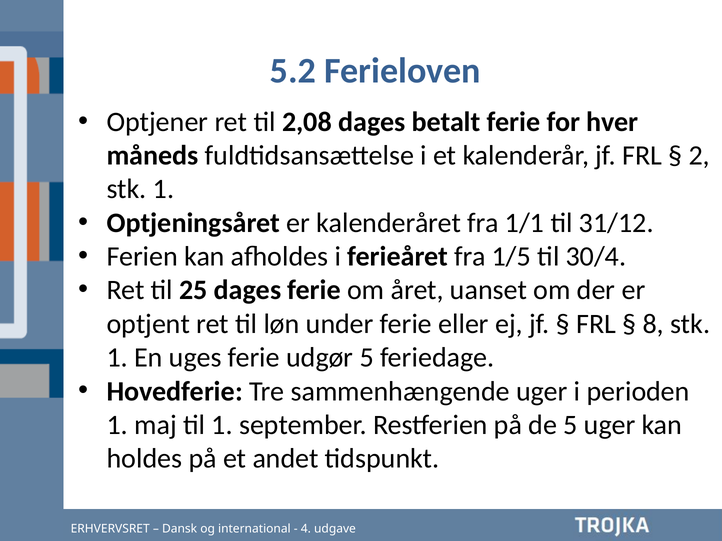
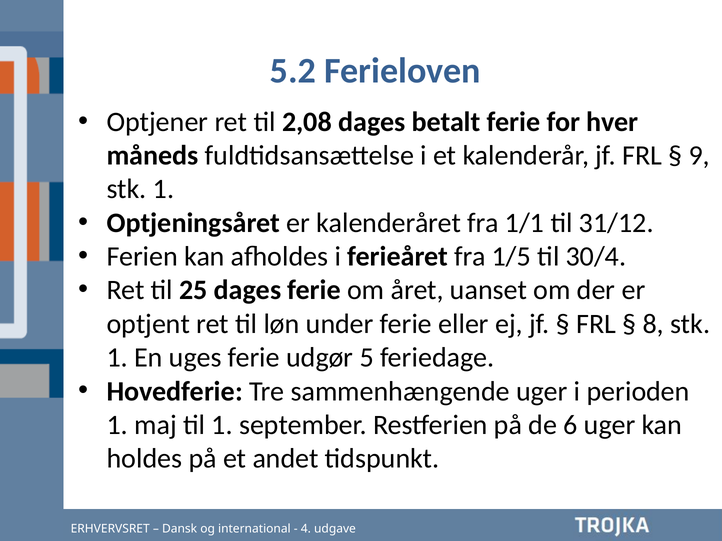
2: 2 -> 9 (699, 156)
de 5: 5 -> 6 (571, 425)
